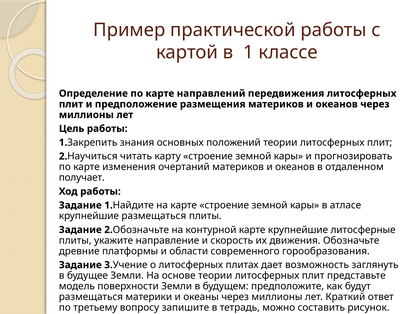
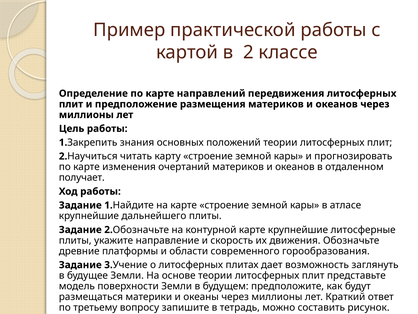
1: 1 -> 2 (248, 52)
крупнейшие размещаться: размещаться -> дальнейшего (154, 216)
